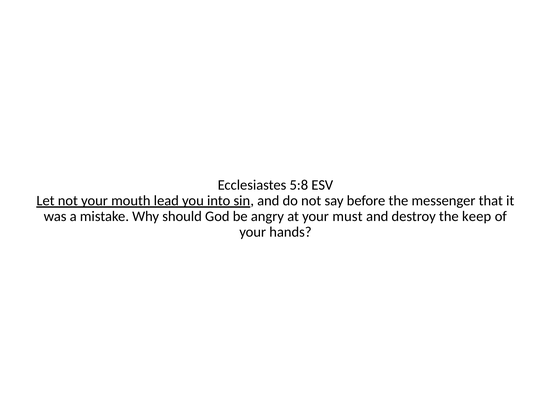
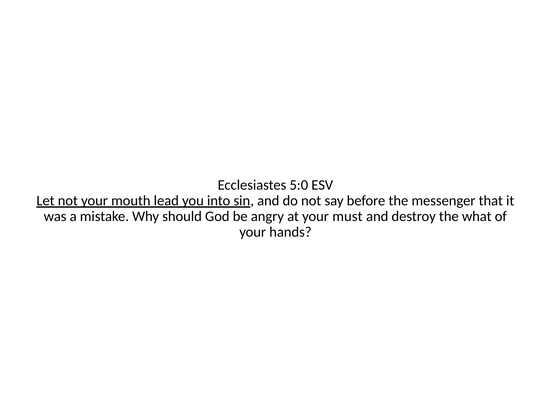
5:8: 5:8 -> 5:0 (299, 185)
keep: keep -> what (477, 216)
